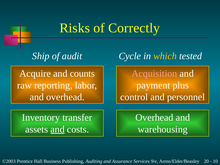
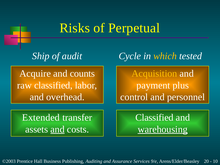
Correctly: Correctly -> Perpetual (134, 28)
Acquisition colour: pink -> yellow (154, 74)
raw reporting: reporting -> classified (53, 85)
Inventory: Inventory -> Extended (41, 118)
Overhead: Overhead -> Classified (154, 118)
warehousing underline: none -> present (163, 129)
